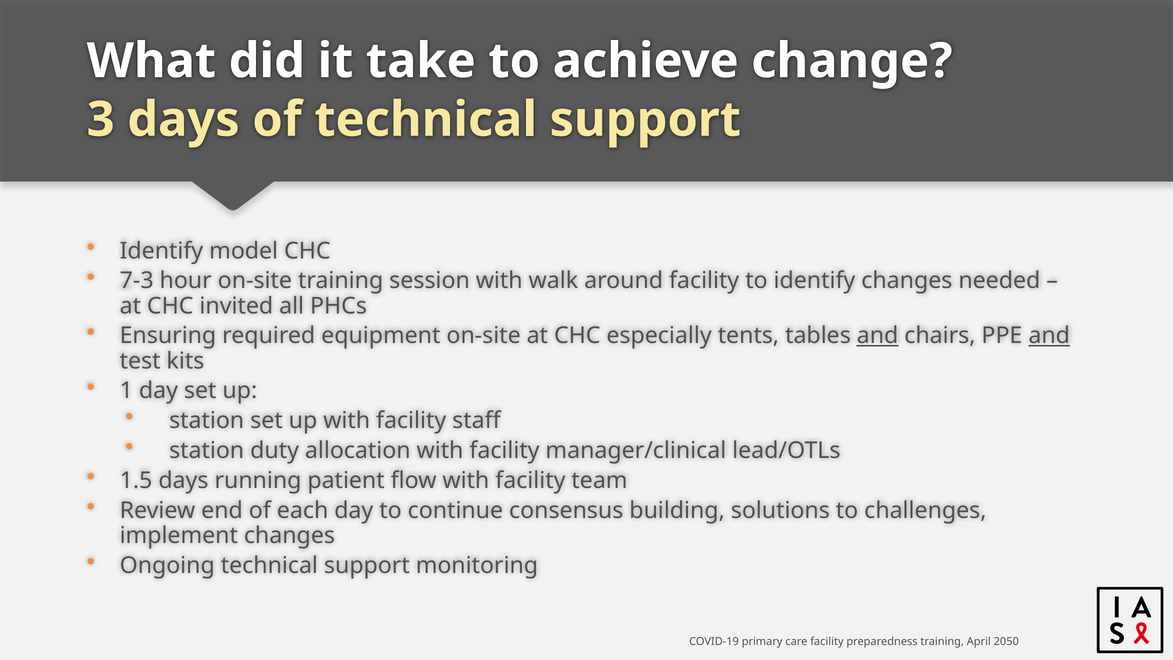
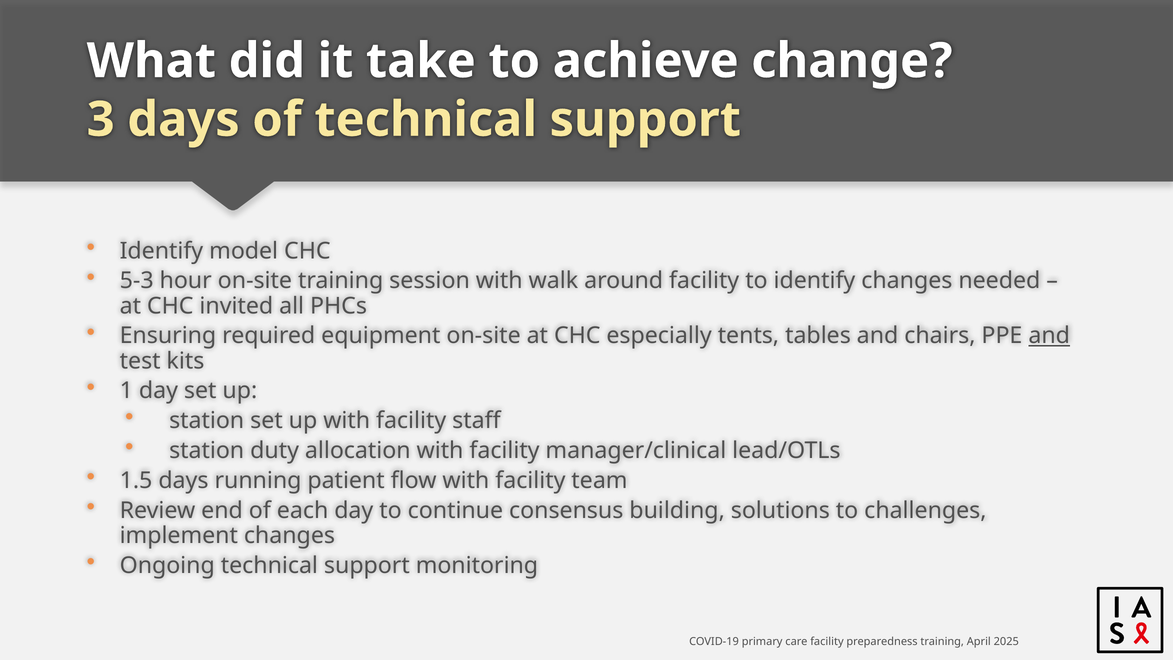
7-3: 7-3 -> 5-3 (137, 281)
and underline: present -> none (878, 336)
2050: 2050 -> 2025 (1006, 641)
